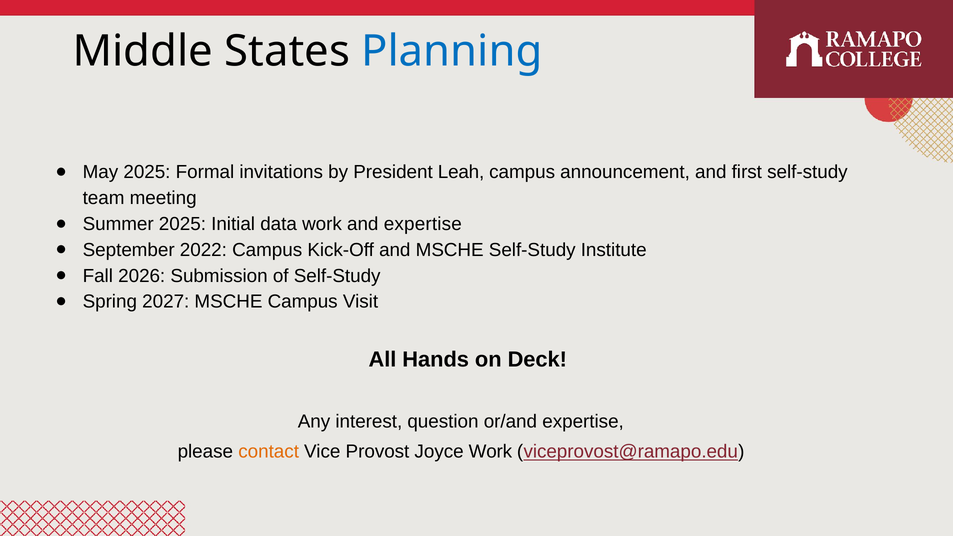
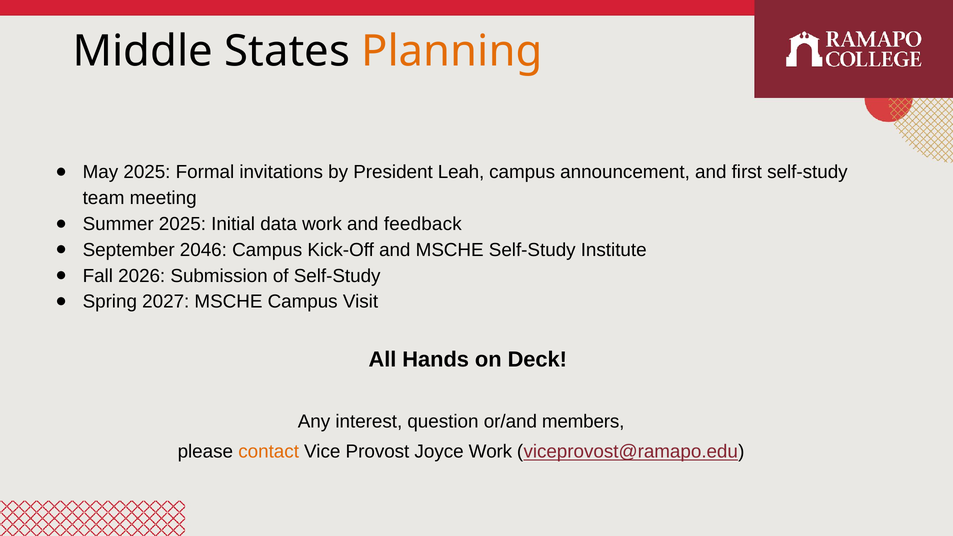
Planning colour: blue -> orange (452, 52)
and expertise: expertise -> feedback (423, 224)
2022: 2022 -> 2046 (203, 250)
or/and expertise: expertise -> members (583, 421)
